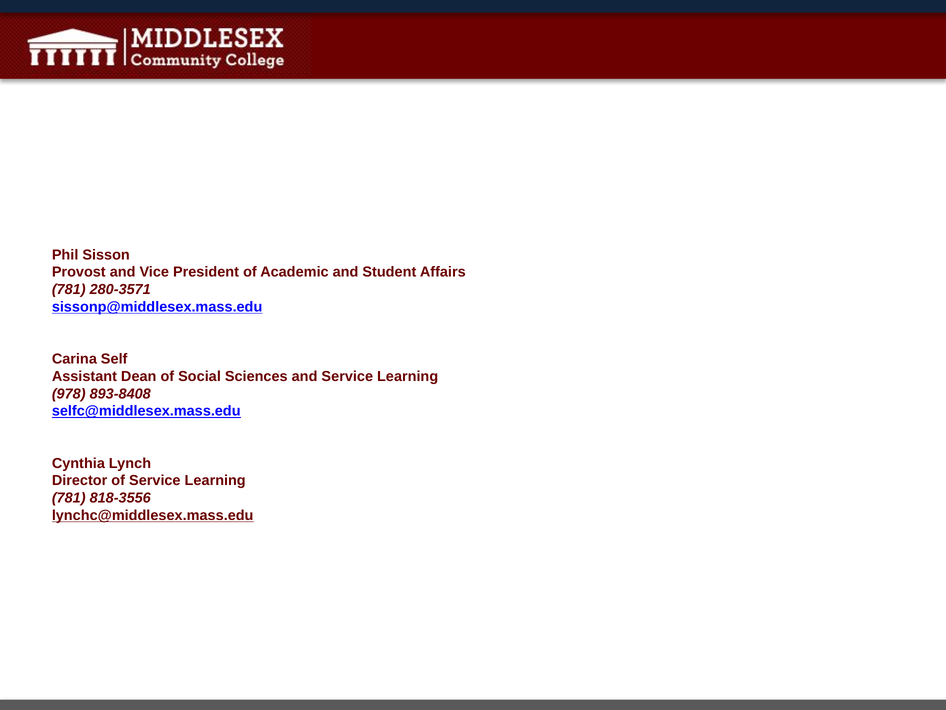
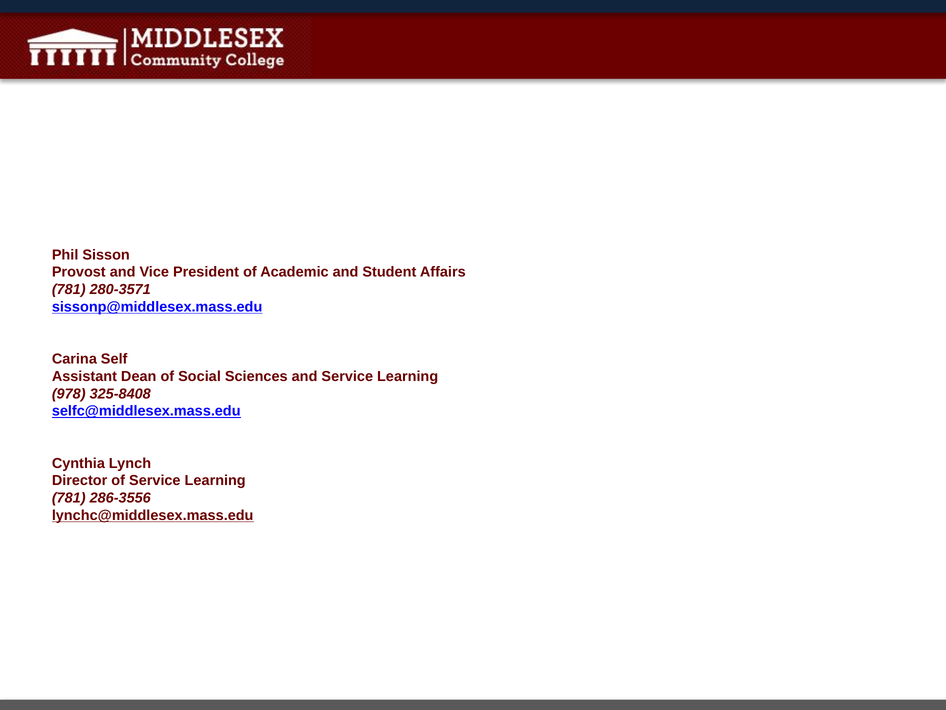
893-8408: 893-8408 -> 325-8408 (120, 394)
818-3556: 818-3556 -> 286-3556 (120, 498)
